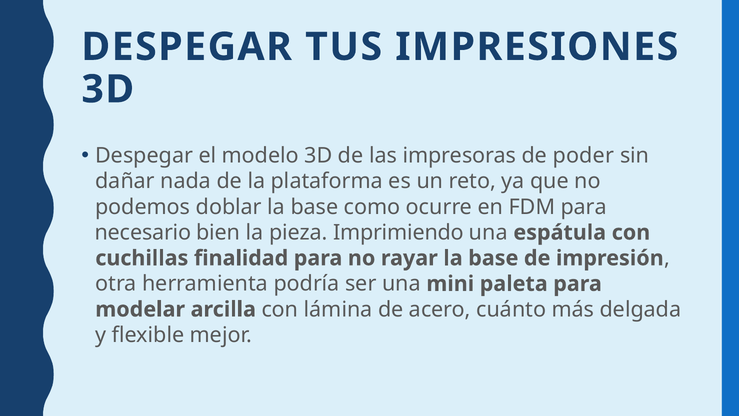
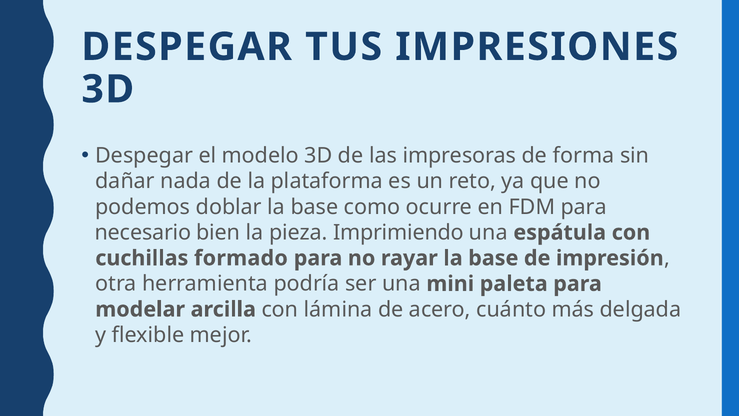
poder: poder -> forma (584, 156)
finalidad: finalidad -> formado (241, 258)
